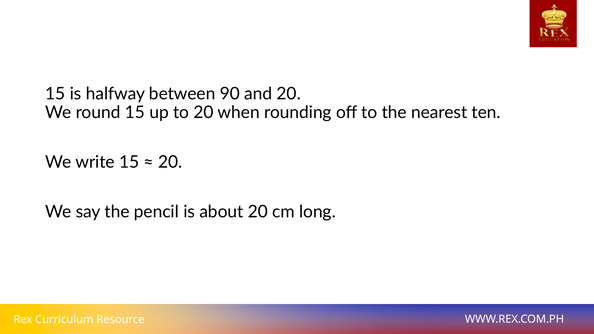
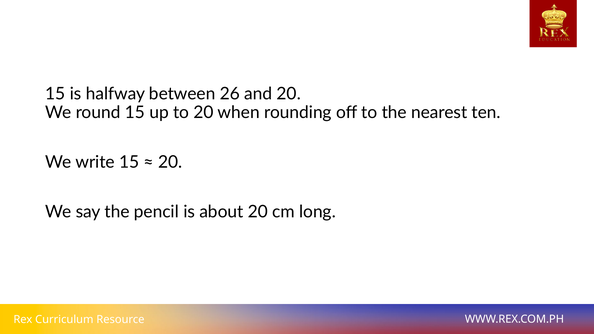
90: 90 -> 26 (230, 94)
